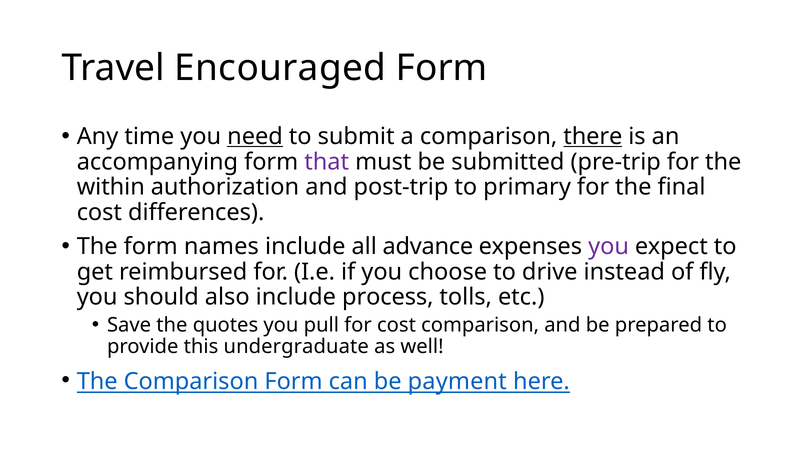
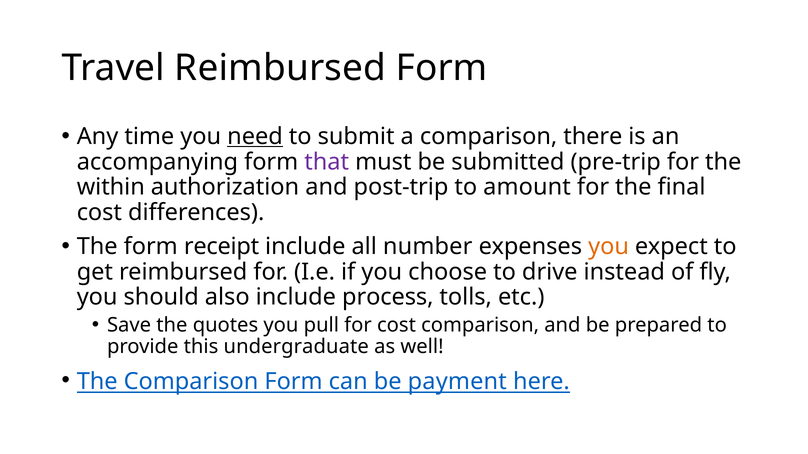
Travel Encouraged: Encouraged -> Reimbursed (280, 68)
there underline: present -> none (593, 137)
primary: primary -> amount (527, 187)
names: names -> receipt (222, 247)
advance: advance -> number (428, 247)
you colour: purple -> orange (609, 247)
